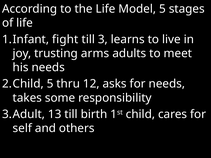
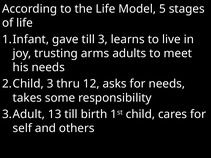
fight: fight -> gave (65, 39)
5: 5 -> 3 (50, 84)
